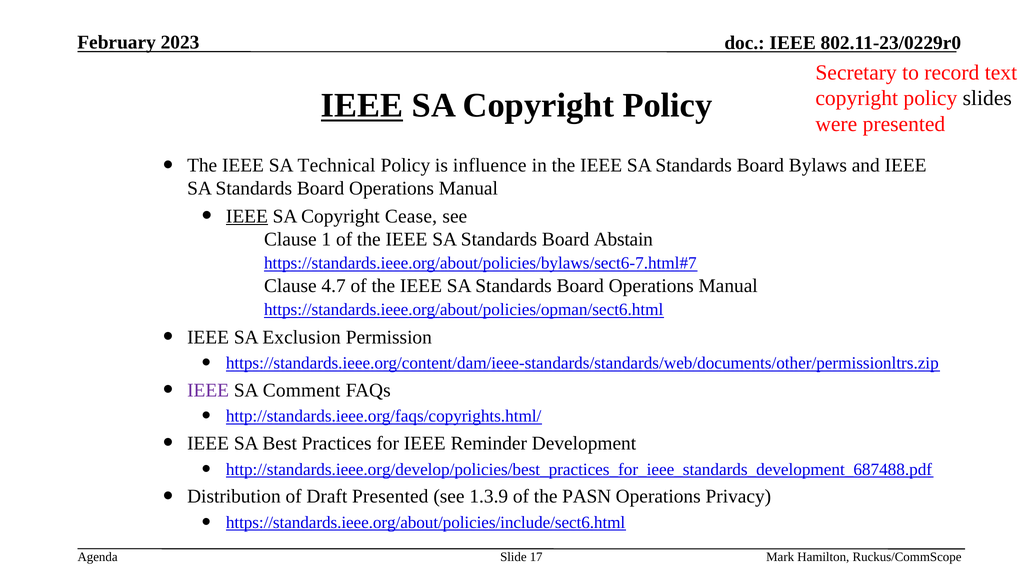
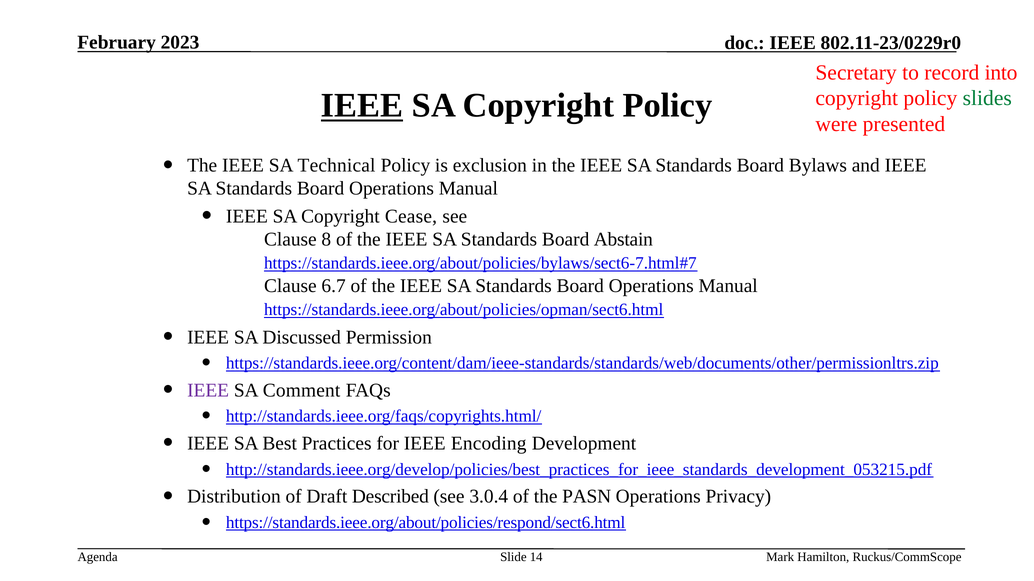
text: text -> into (1001, 73)
slides colour: black -> green (987, 98)
influence: influence -> exclusion (490, 166)
IEEE underline: present -> none (247, 216)
1: 1 -> 8 (326, 240)
4.7: 4.7 -> 6.7 (334, 286)
Exclusion: Exclusion -> Discussed (302, 338)
Reminder: Reminder -> Encoding (489, 444)
http://standards.ieee.org/develop/policies/best_practices_for_ieee_standards_development_687488.pdf: http://standards.ieee.org/develop/policies/best_practices_for_ieee_standards_development_687488.pdf -> http://standards.ieee.org/develop/policies/best_practices_for_ieee_standards_development_053215.pdf (579, 470)
Draft Presented: Presented -> Described (390, 497)
1.3.9: 1.3.9 -> 3.0.4 (489, 497)
https://standards.ieee.org/about/policies/include/sect6.html: https://standards.ieee.org/about/policies/include/sect6.html -> https://standards.ieee.org/about/policies/respond/sect6.html (426, 523)
17: 17 -> 14 (536, 558)
